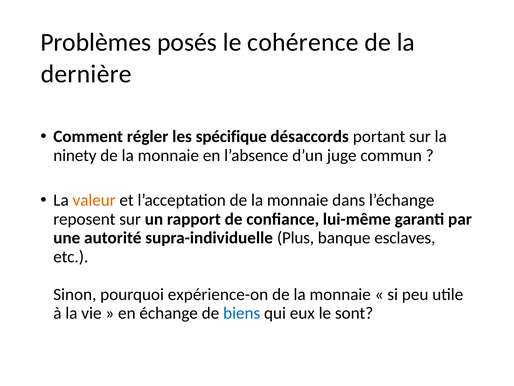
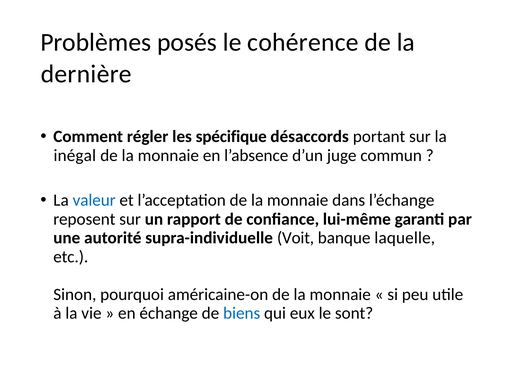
ninety: ninety -> inégal (75, 155)
valeur colour: orange -> blue (94, 200)
Plus: Plus -> Voit (296, 238)
esclaves: esclaves -> laquelle (405, 238)
expérience-on: expérience-on -> américaine-on (218, 294)
